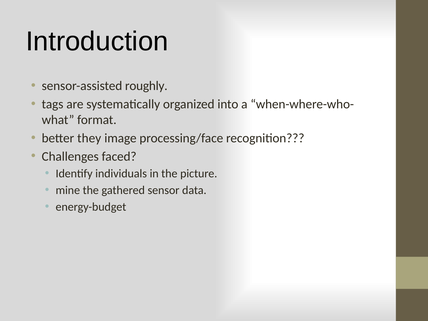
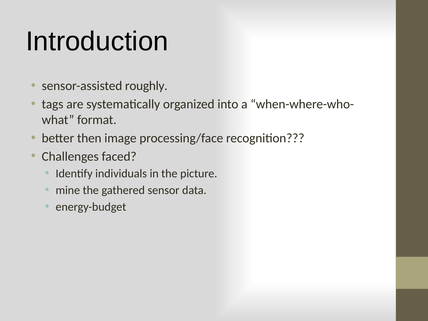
they: they -> then (89, 138)
